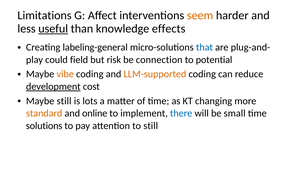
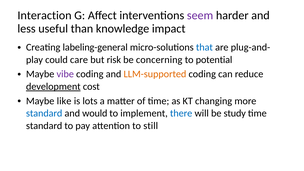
Limitations: Limitations -> Interaction (45, 15)
seem colour: orange -> purple (200, 15)
useful underline: present -> none (53, 29)
effects: effects -> impact (169, 29)
field: field -> care (79, 60)
connection: connection -> concerning (159, 60)
vibe colour: orange -> purple (65, 74)
Maybe still: still -> like (64, 101)
standard colour: orange -> blue (44, 113)
online: online -> would (95, 113)
small: small -> study (235, 113)
solutions: solutions -> standard (44, 126)
